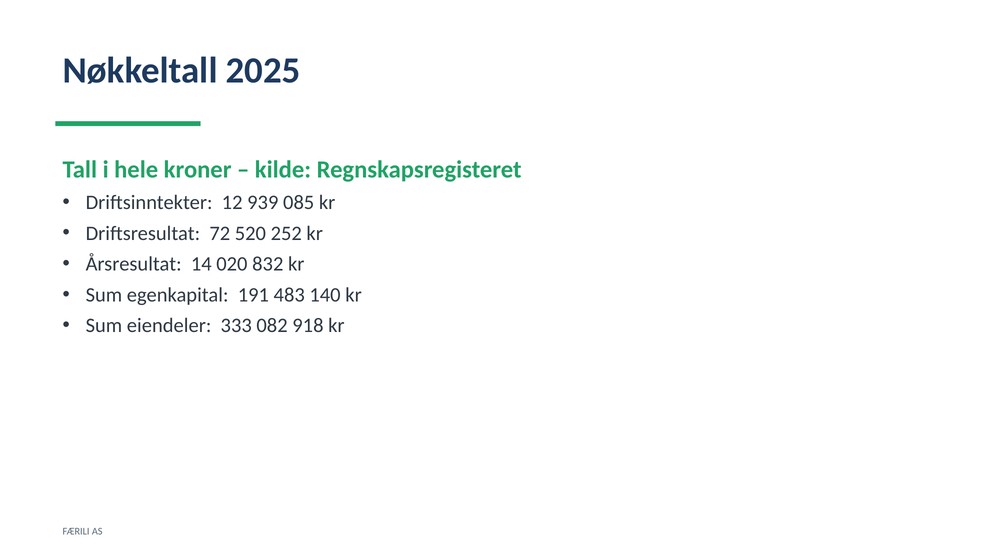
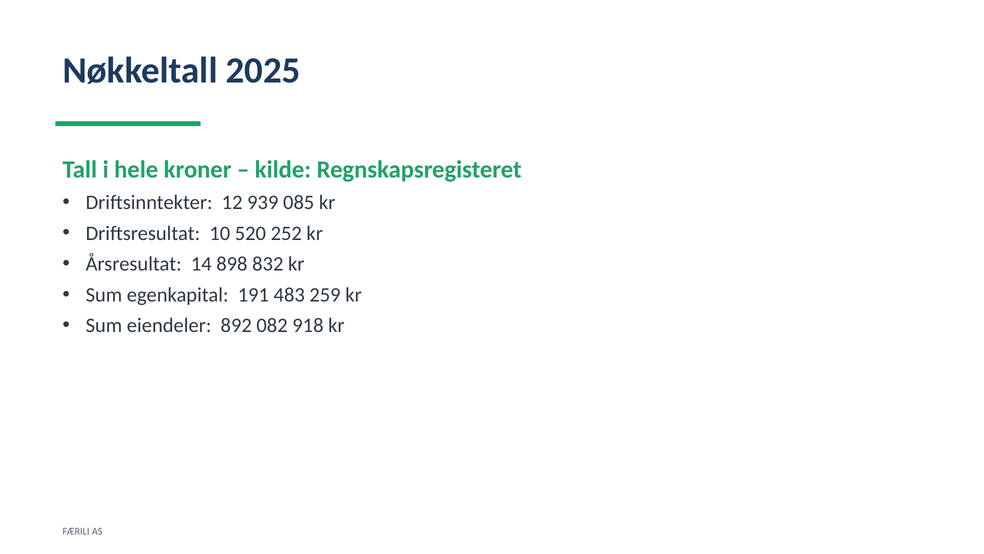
72: 72 -> 10 (220, 233)
020: 020 -> 898 (232, 264)
140: 140 -> 259 (325, 295)
333: 333 -> 892 (236, 325)
